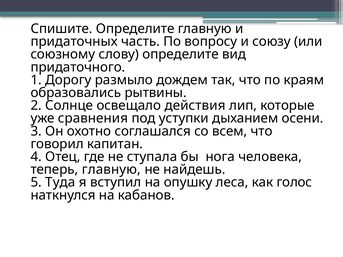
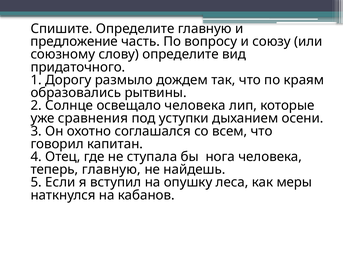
придаточных: придаточных -> предложение (74, 42)
освещало действия: действия -> человека (195, 106)
Туда: Туда -> Если (60, 183)
голос: голос -> меры (294, 183)
